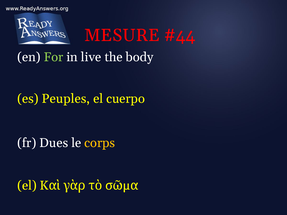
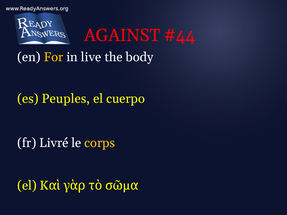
MESURE: MESURE -> AGAINST (122, 35)
For colour: light green -> yellow (53, 57)
Dues: Dues -> Livré (54, 143)
